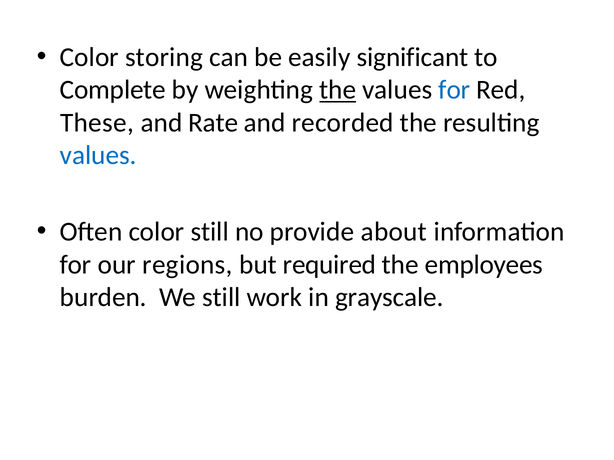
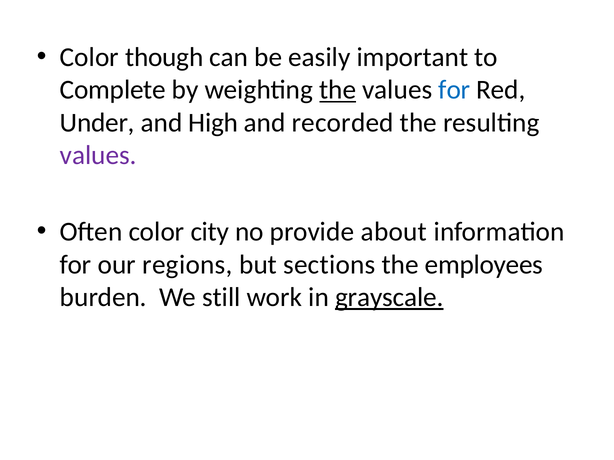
storing: storing -> though (164, 57)
significant: significant -> important (412, 57)
These: These -> Under (97, 123)
Rate: Rate -> High (213, 123)
values colour: blue -> purple (98, 156)
color still: still -> city (210, 232)
required: required -> sections (329, 265)
grayscale underline: none -> present (389, 298)
